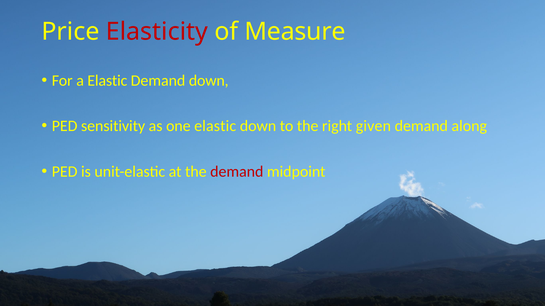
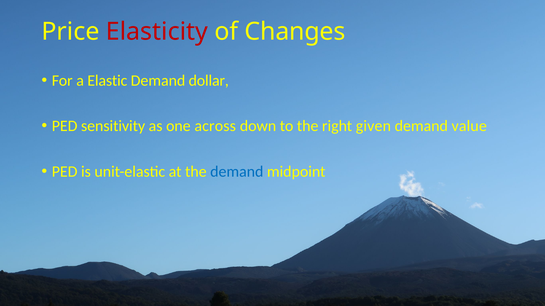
Measure: Measure -> Changes (295, 32)
Demand down: down -> dollar (209, 81)
one elastic: elastic -> across (215, 126)
along: along -> value (469, 126)
demand colour: red -> blue (237, 172)
